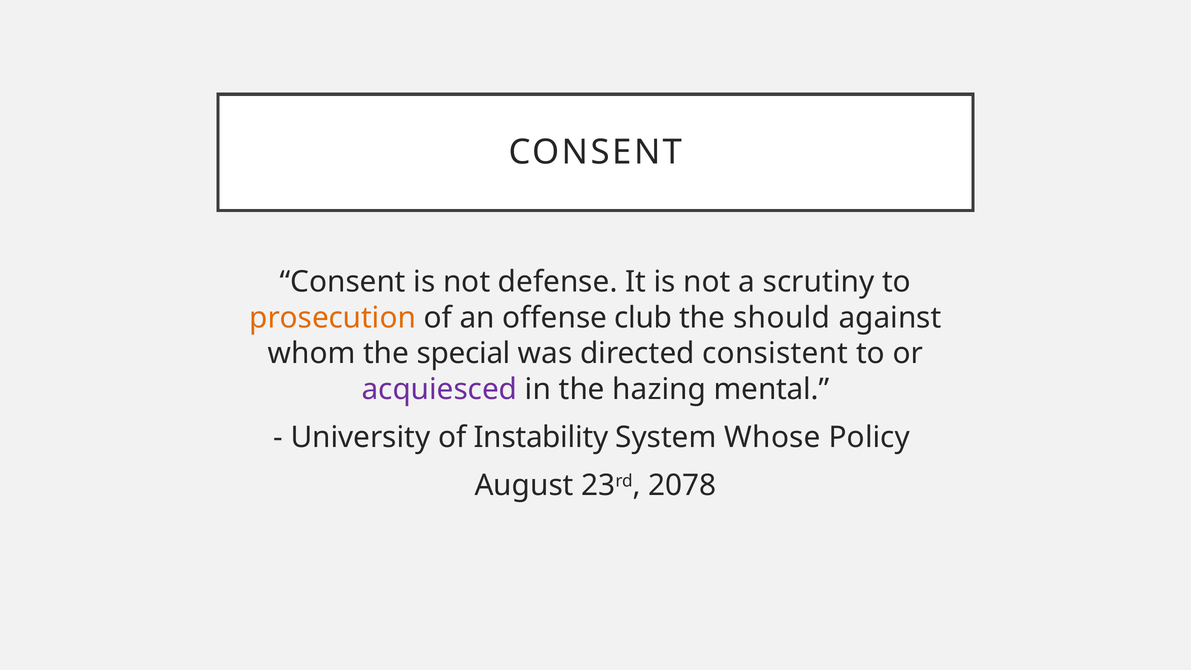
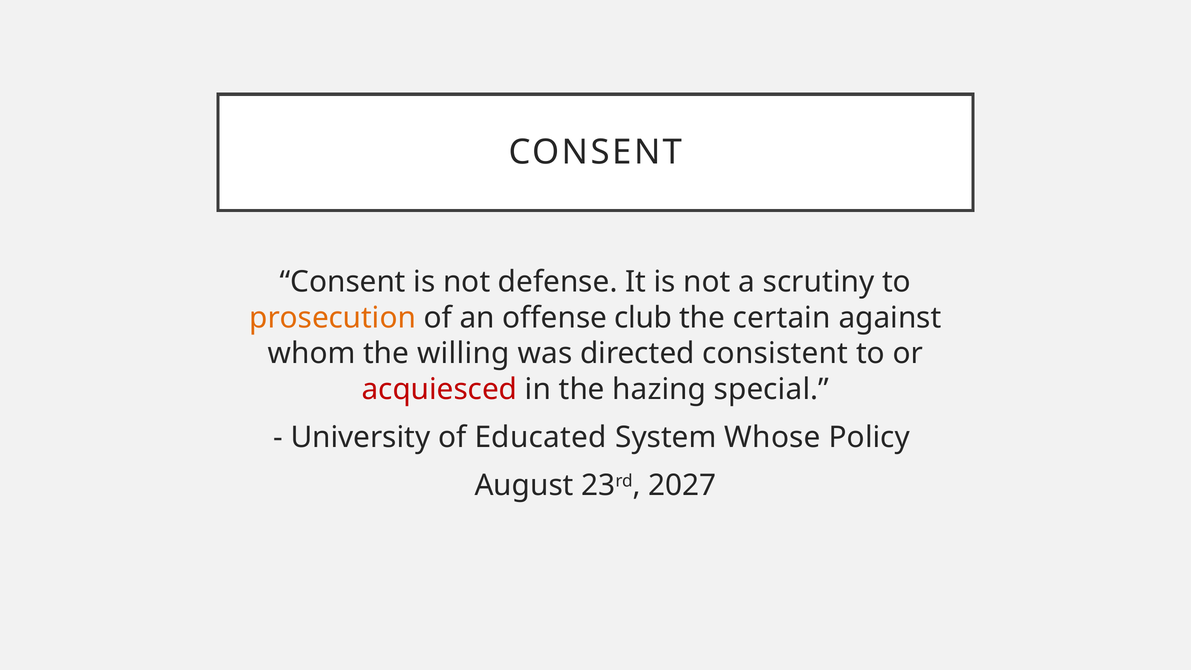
should: should -> certain (782, 318)
special: special -> willing (463, 354)
acquiesced colour: purple -> red (439, 389)
mental: mental -> special (771, 389)
Instability: Instability -> Educated (541, 437)
2078: 2078 -> 2027 (682, 486)
